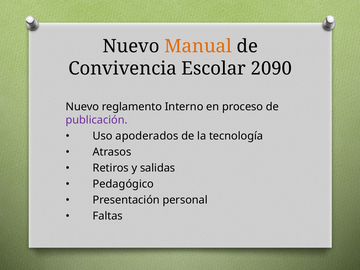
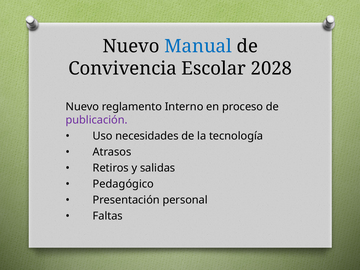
Manual colour: orange -> blue (198, 46)
2090: 2090 -> 2028 (271, 69)
apoderados: apoderados -> necesidades (147, 136)
